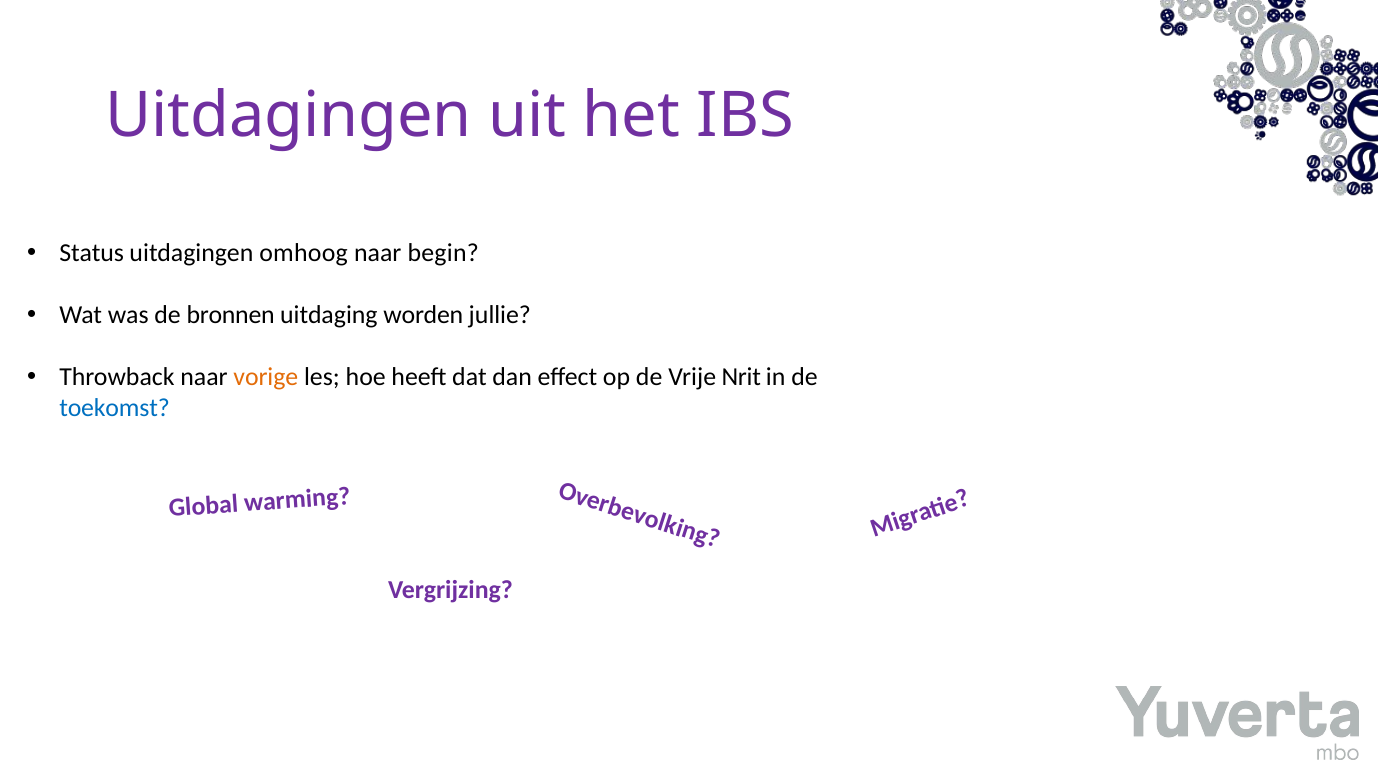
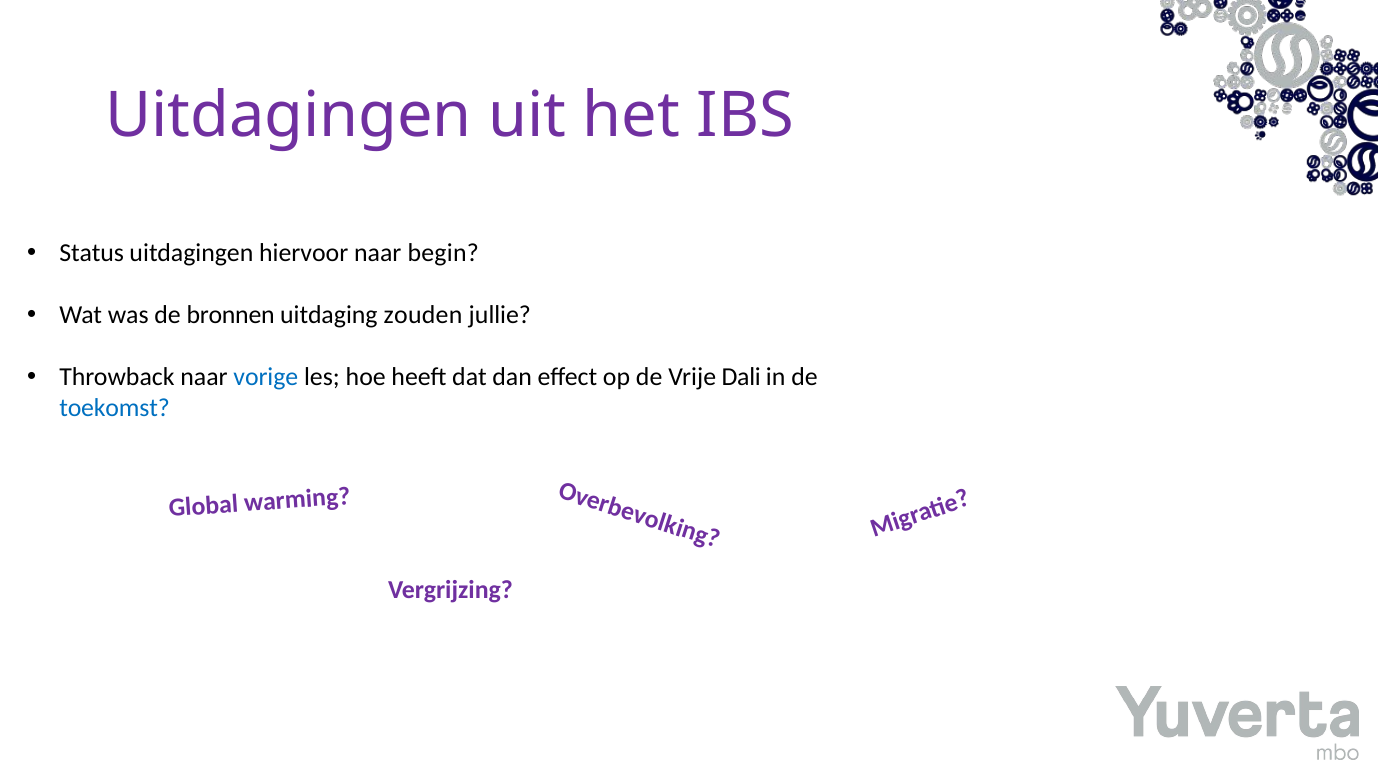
omhoog: omhoog -> hiervoor (304, 253)
worden: worden -> zouden (423, 315)
vorige colour: orange -> blue (266, 377)
Nrit: Nrit -> Dali (741, 377)
